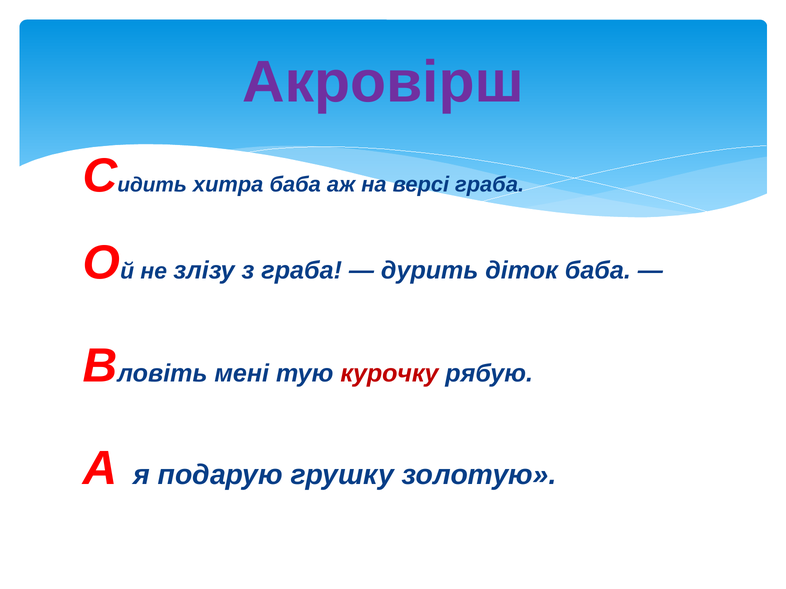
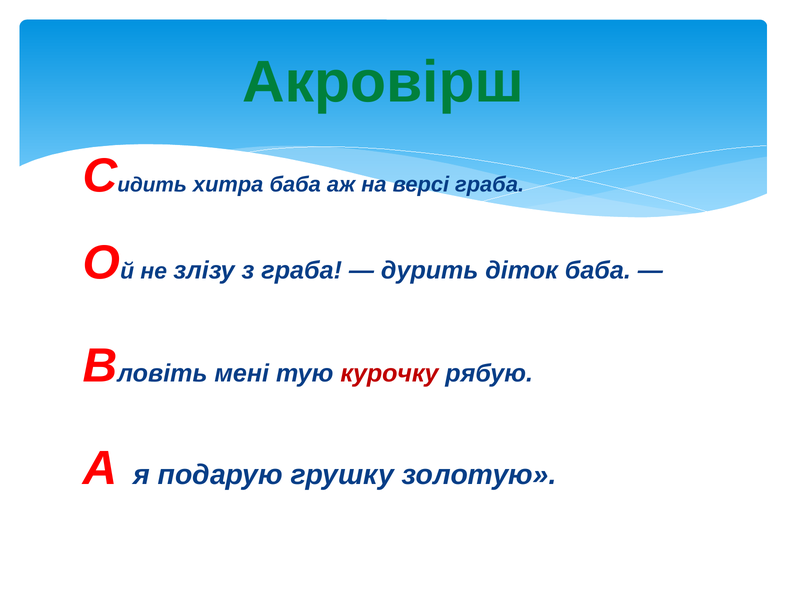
Акровірш colour: purple -> green (383, 82)
